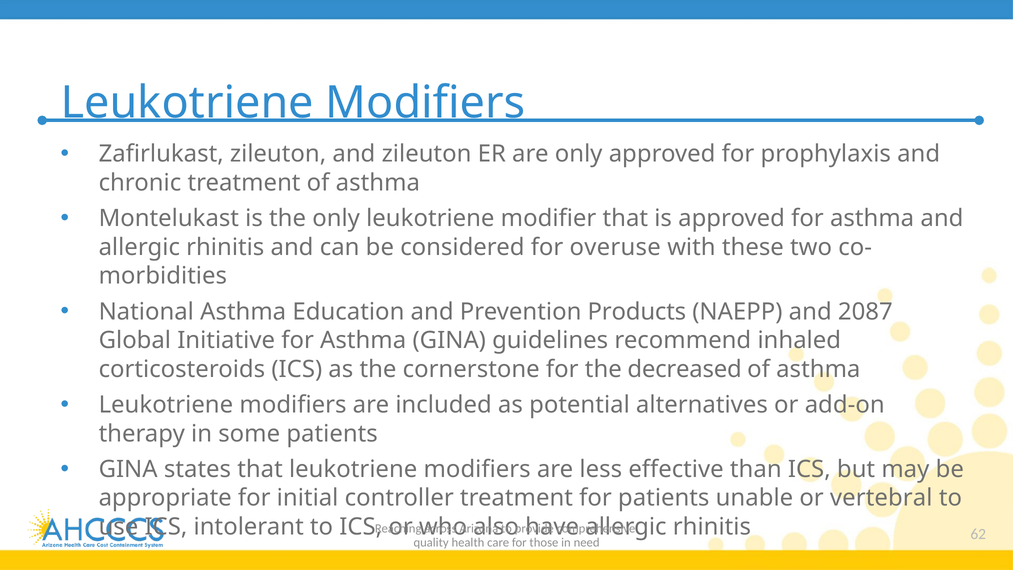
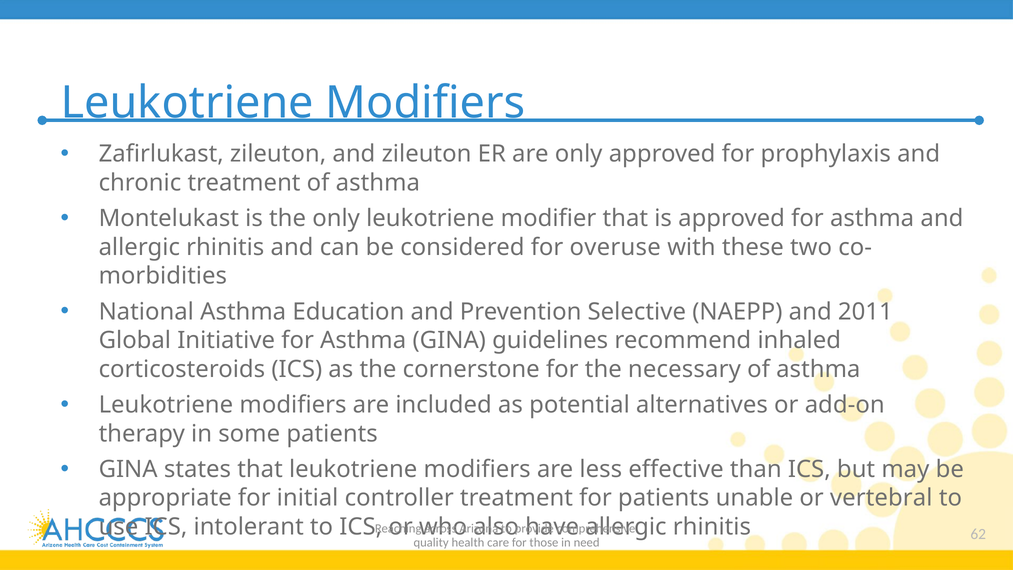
Products: Products -> Selective (637, 312)
2087: 2087 -> 2011 (865, 312)
decreased: decreased -> necessary (684, 369)
